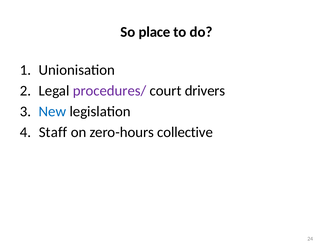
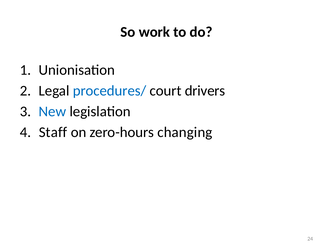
place: place -> work (154, 32)
procedures/ colour: purple -> blue (110, 91)
collective: collective -> changing (185, 132)
